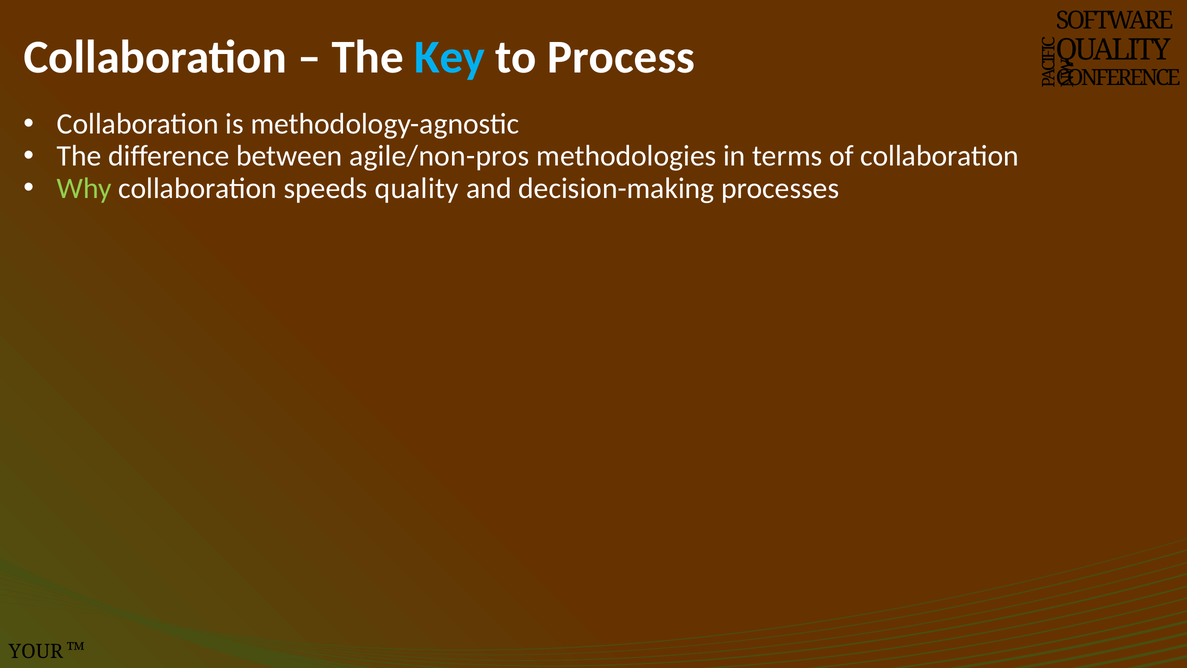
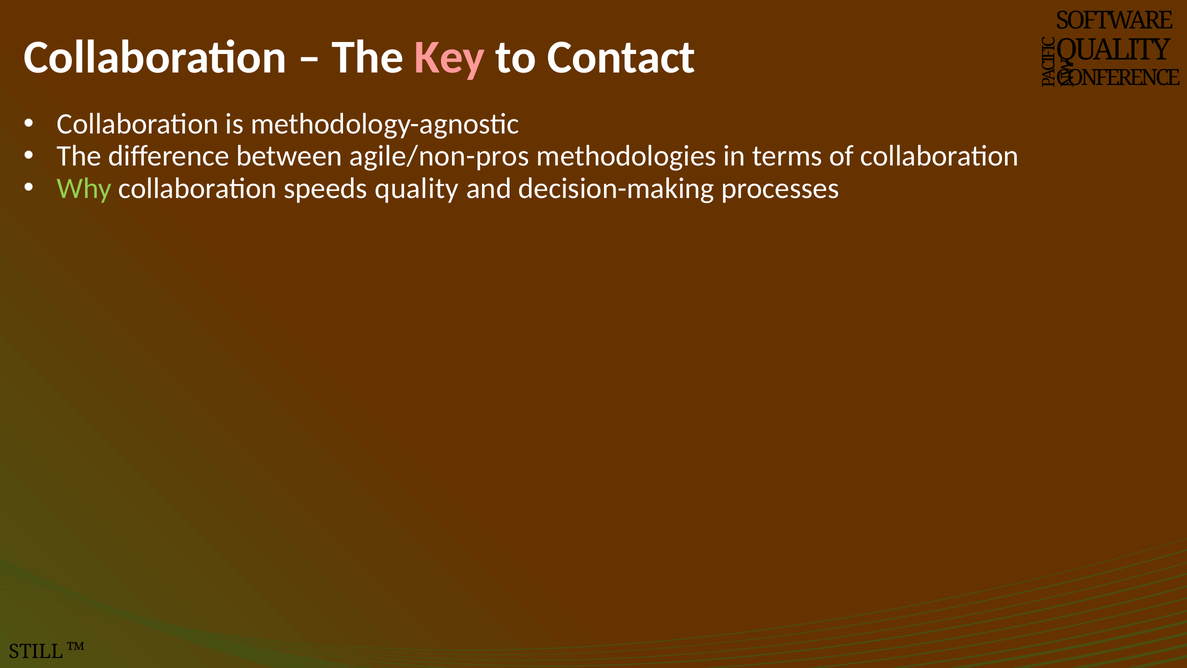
Key colour: light blue -> pink (450, 57)
Process: Process -> Contact (621, 57)
YOUR: YOUR -> STILL (36, 652)
